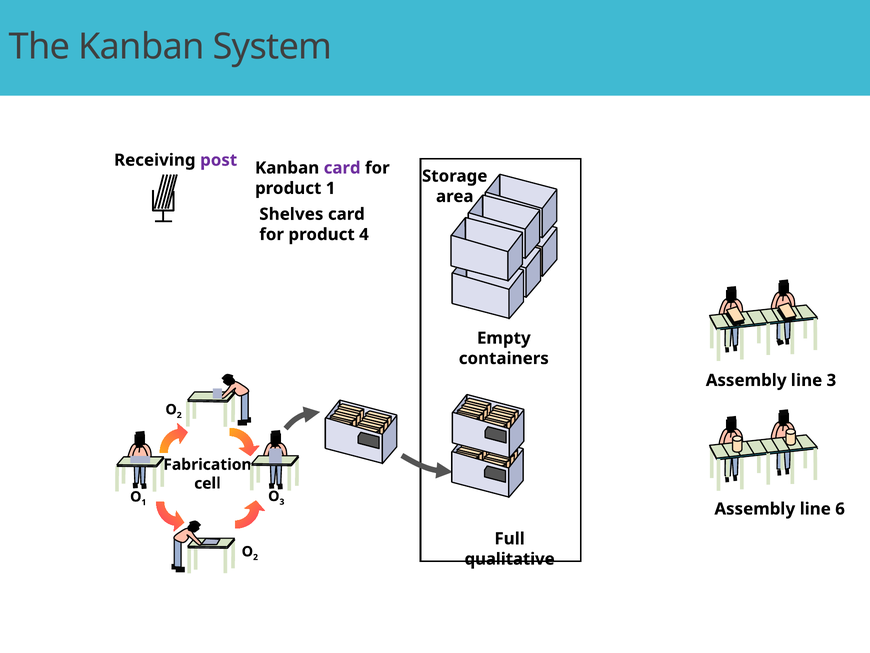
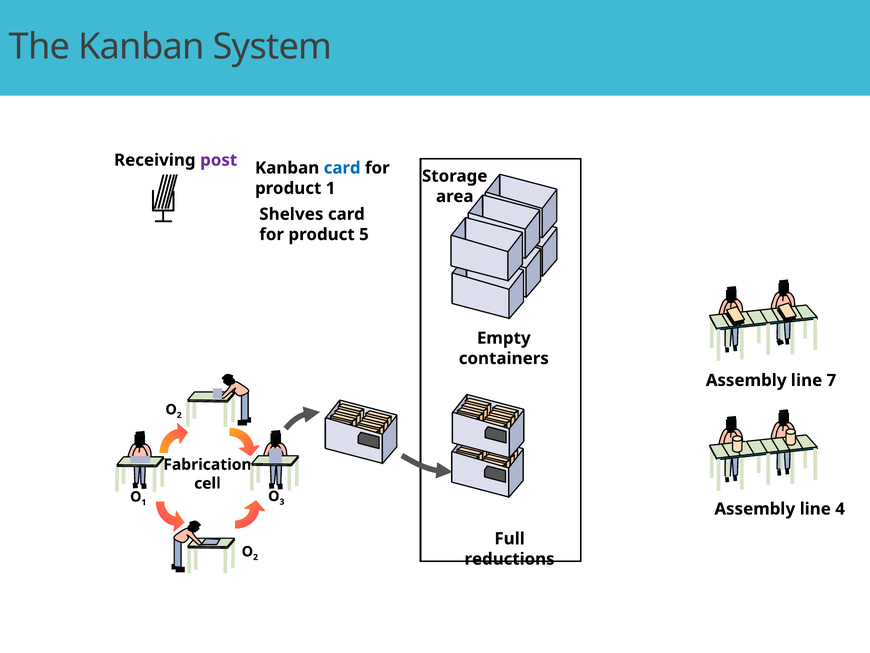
card colour: purple -> blue (342, 168)
4: 4 -> 5 (364, 234)
line 3: 3 -> 7 (831, 380)
6: 6 -> 4 (840, 509)
qualitative: qualitative -> reductions (510, 559)
